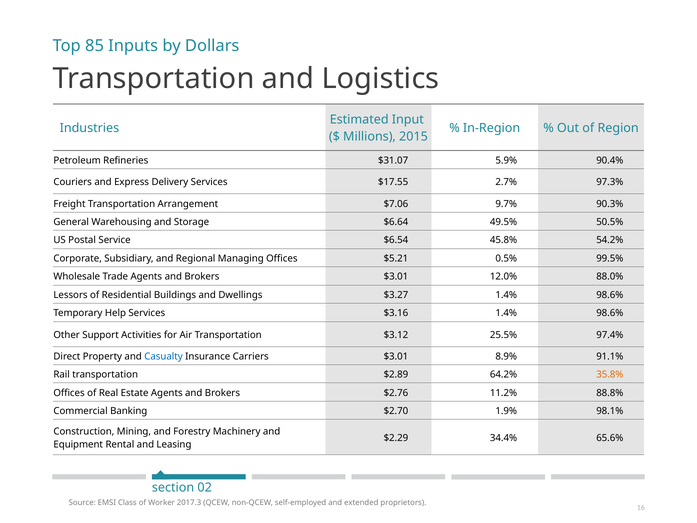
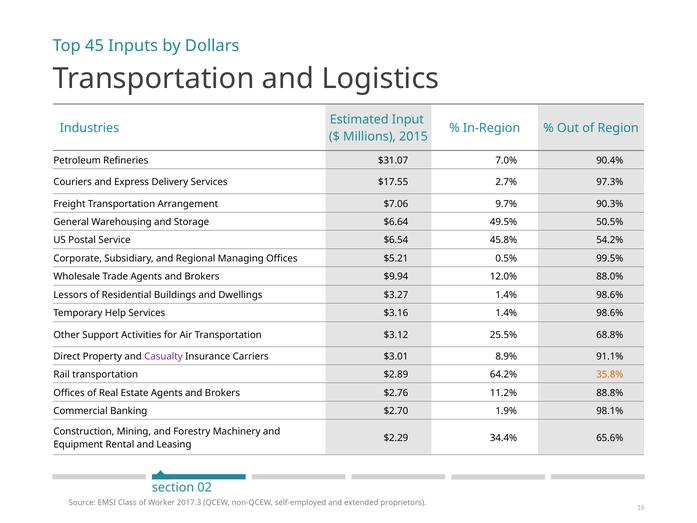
85: 85 -> 45 (95, 46)
5.9%: 5.9% -> 7.0% (506, 161)
Brokers $3.01: $3.01 -> $9.94 (396, 277)
97.4%: 97.4% -> 68.8% (610, 335)
Casualty colour: blue -> purple (164, 356)
